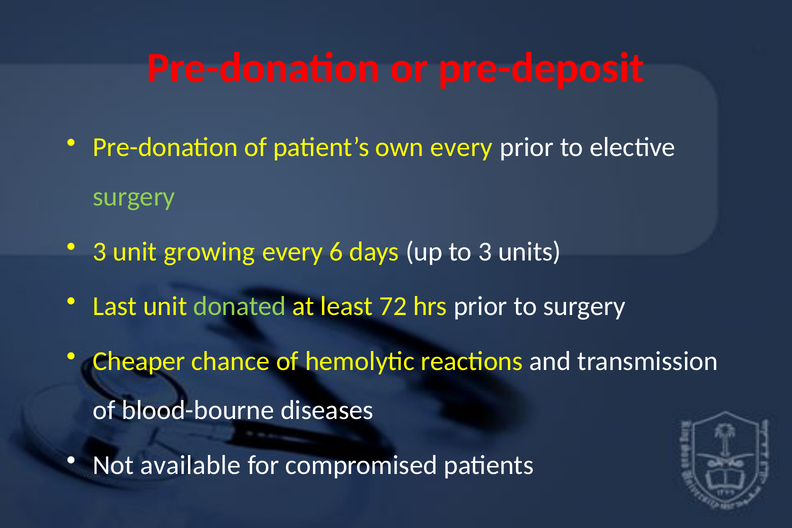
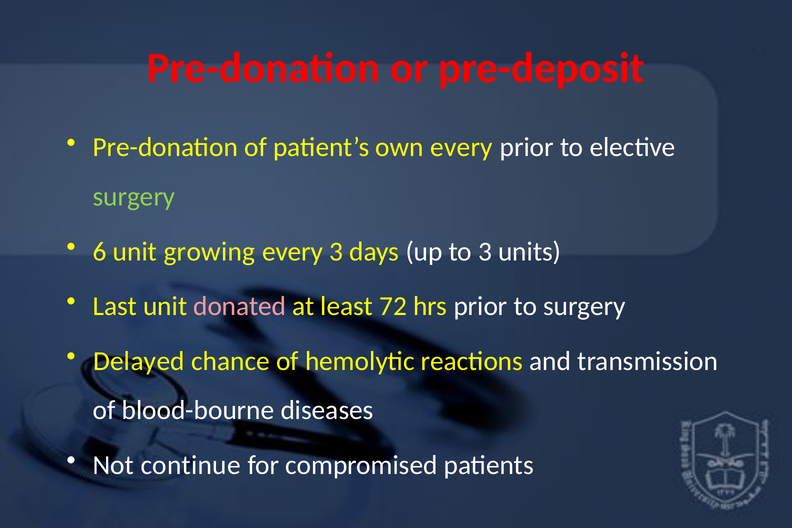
3: 3 -> 6 (100, 252)
every 6: 6 -> 3 (336, 252)
donated colour: light green -> pink (240, 306)
Cheaper: Cheaper -> Delayed (139, 361)
available: available -> continue (191, 465)
